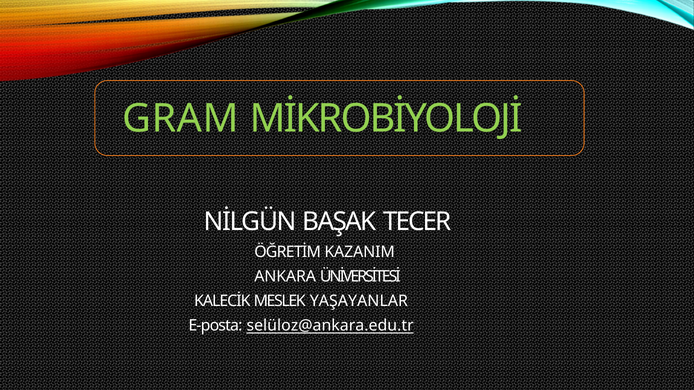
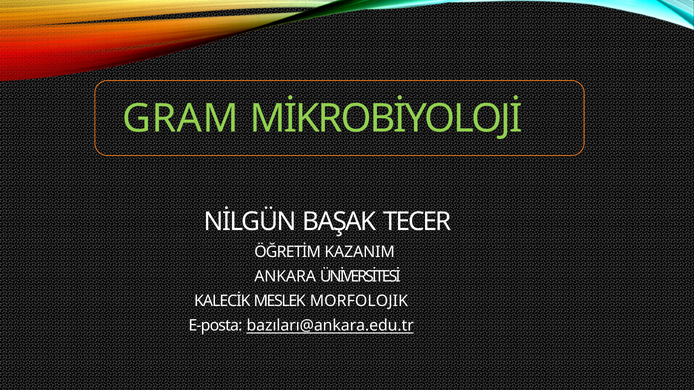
YAŞAYANLAR: YAŞAYANLAR -> MORFOLOJIK (359, 301)
selüloz@ankara.edu.tr: selüloz@ankara.edu.tr -> bazıları@ankara.edu.tr (330, 326)
